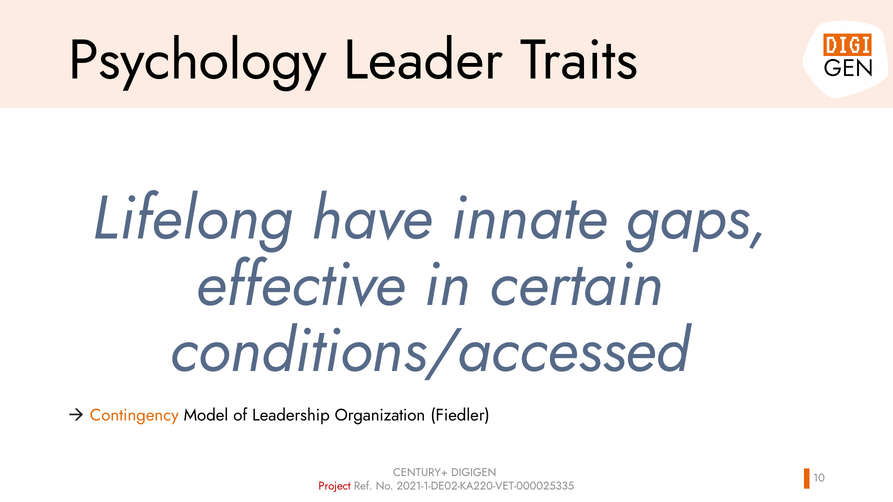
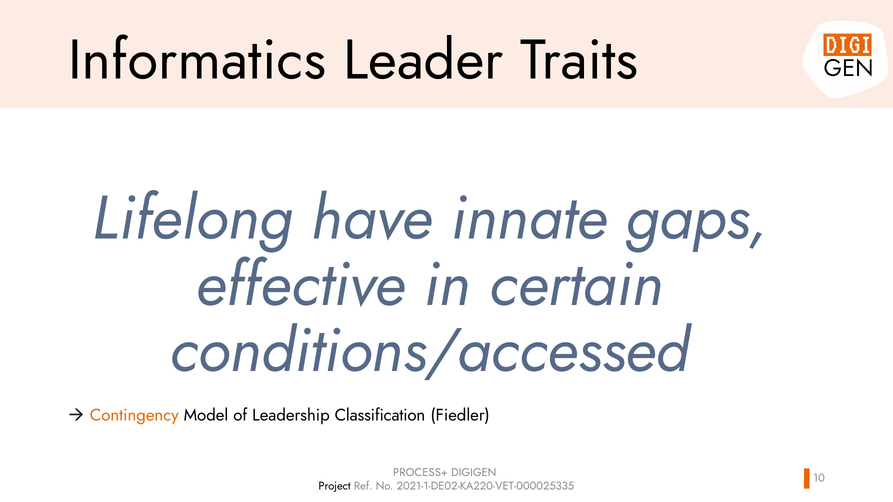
Psychology: Psychology -> Informatics (197, 60)
Organization: Organization -> Classification (380, 415)
CENTURY+: CENTURY+ -> PROCESS+ (420, 473)
Project colour: red -> black (335, 486)
